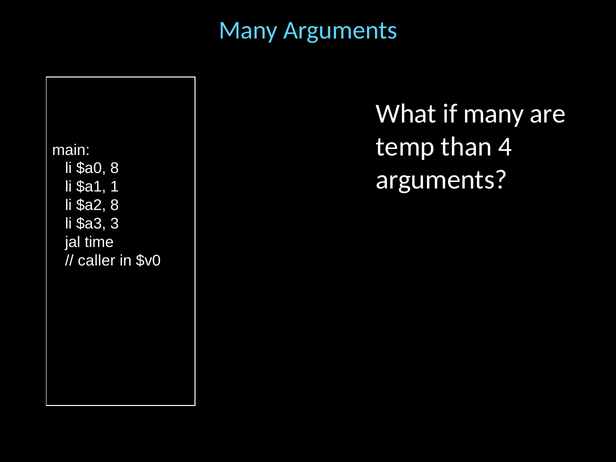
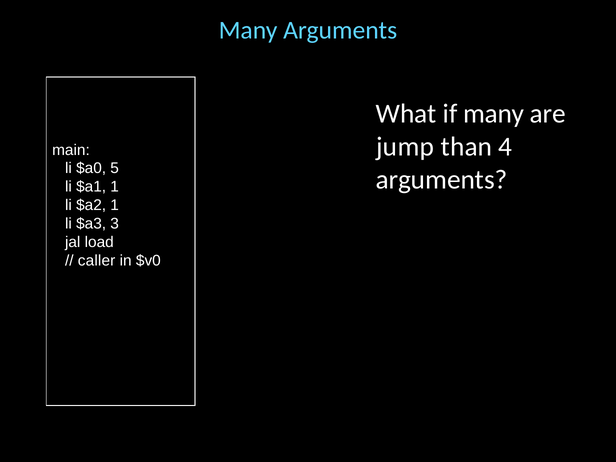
temp: temp -> jump (405, 147)
$a0 8: 8 -> 5 (115, 168)
$a2 8: 8 -> 1 (115, 205)
time: time -> load (99, 242)
